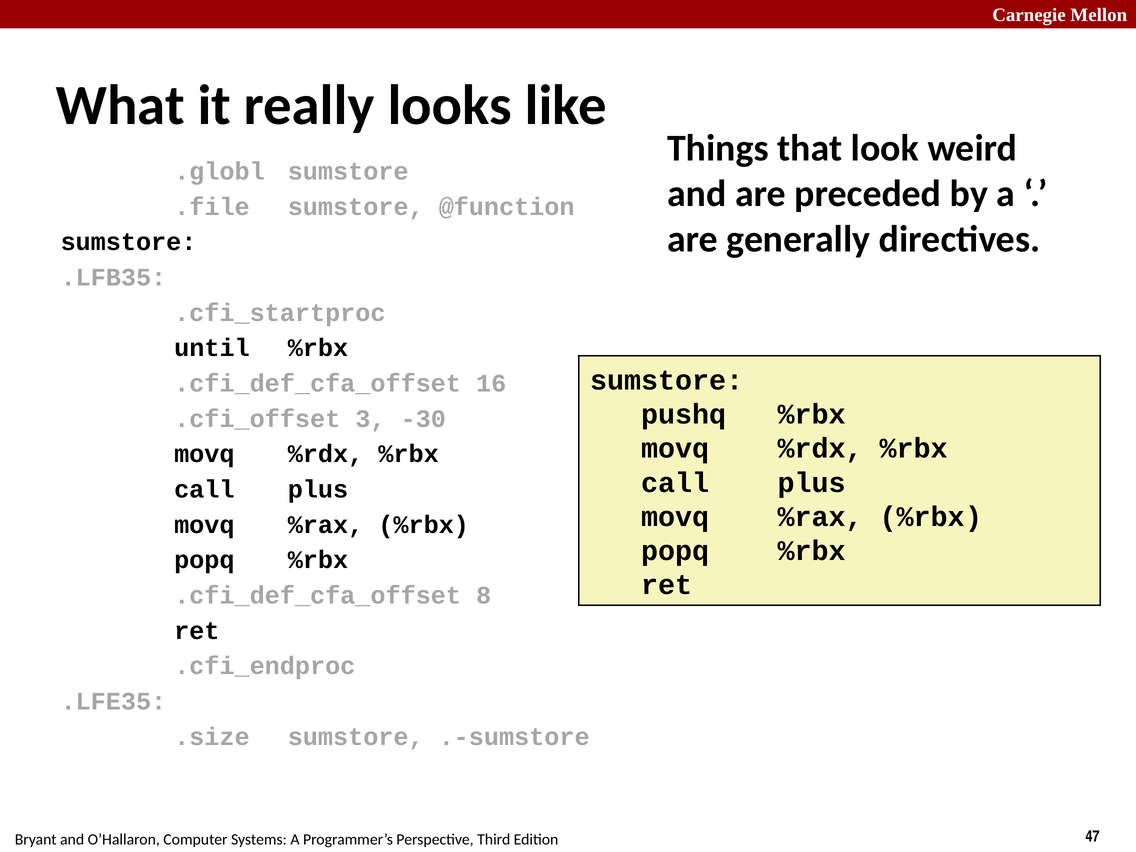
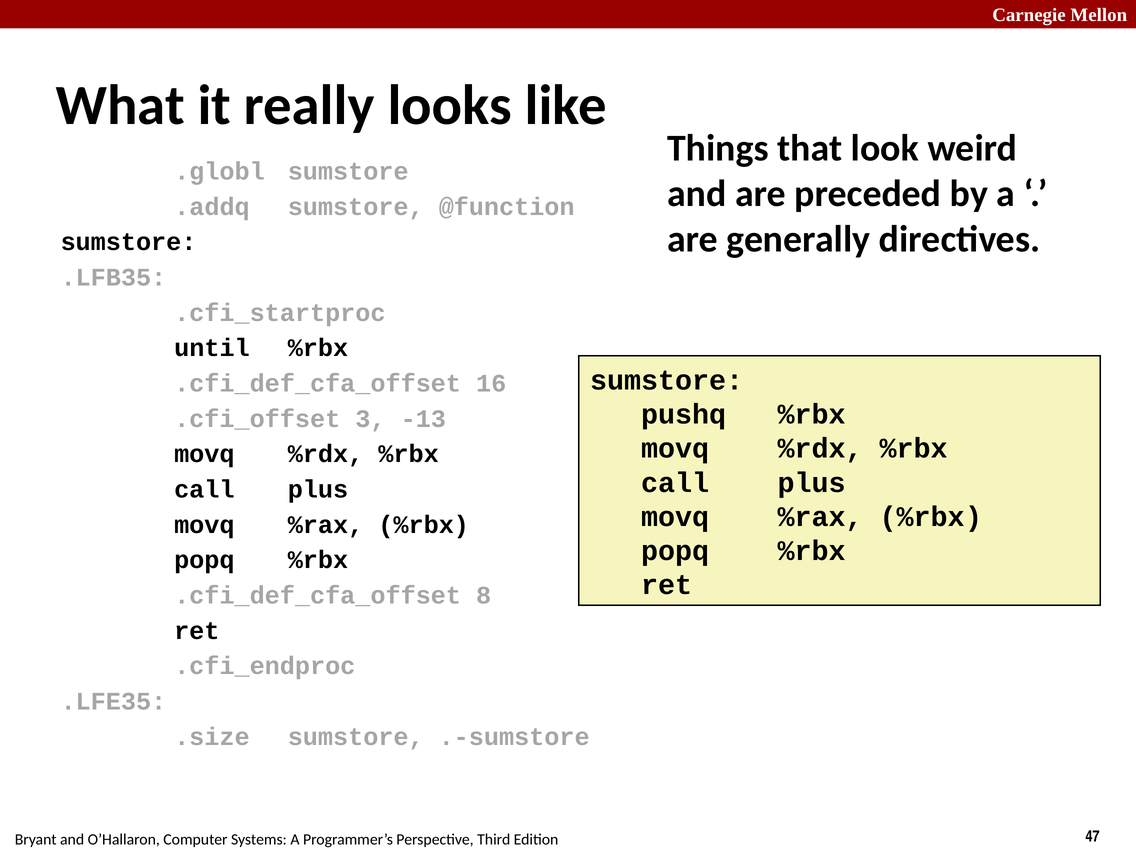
.file: .file -> .addq (212, 207)
-30: -30 -> -13 (423, 419)
